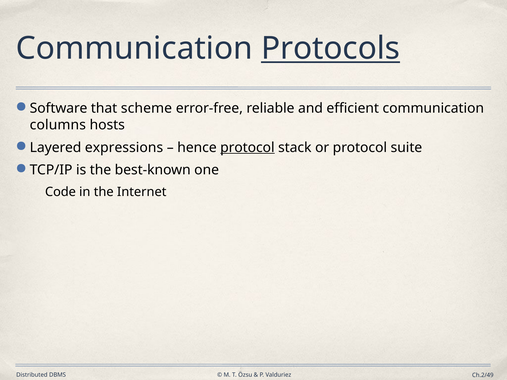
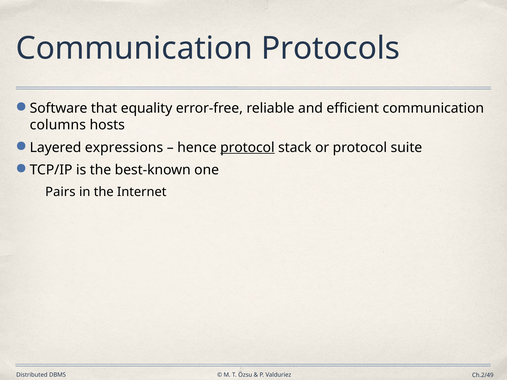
Protocols underline: present -> none (331, 49)
scheme: scheme -> equality (147, 108)
Code: Code -> Pairs (60, 192)
